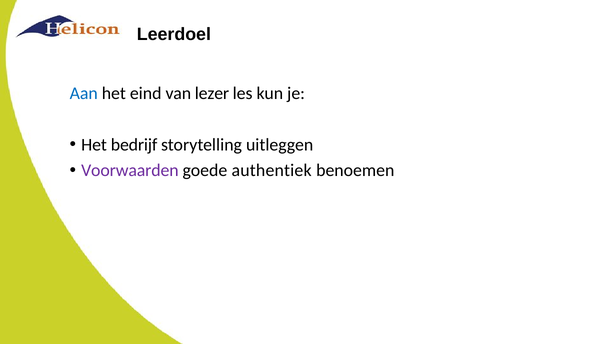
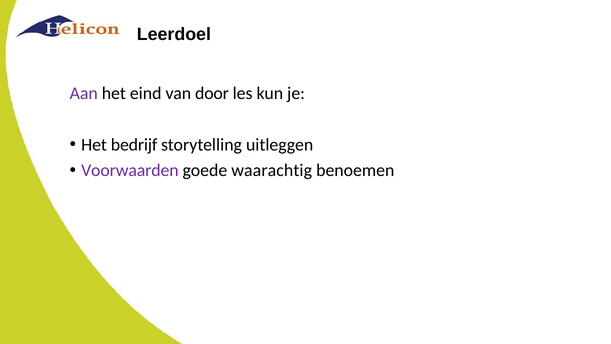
Aan colour: blue -> purple (84, 93)
lezer: lezer -> door (212, 93)
authentiek: authentiek -> waarachtig (272, 170)
